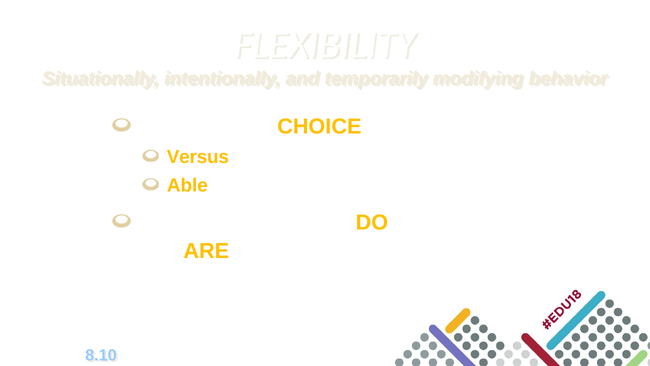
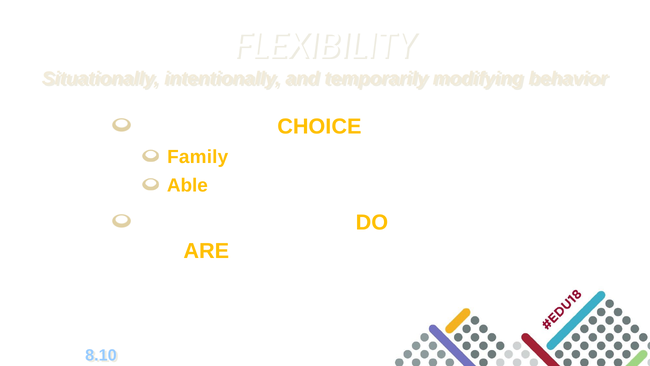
Versus: Versus -> Family (198, 157)
